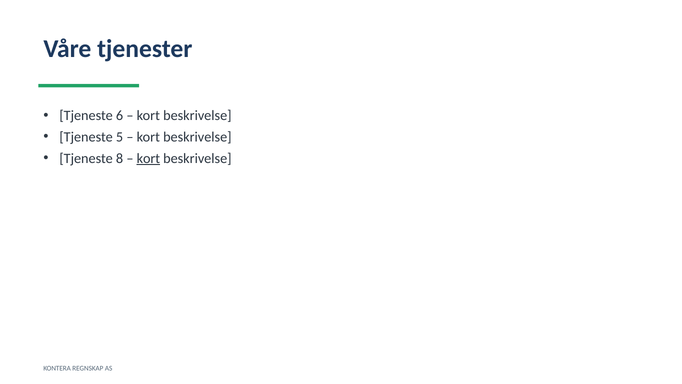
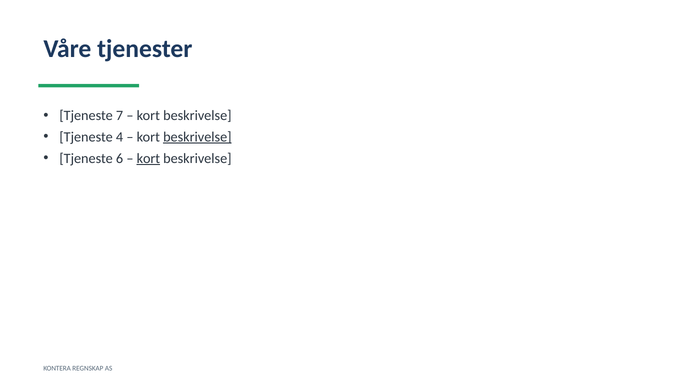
6: 6 -> 7 (120, 116)
5: 5 -> 4 (120, 137)
beskrivelse underline: none -> present (197, 137)
8: 8 -> 6 (120, 158)
